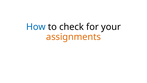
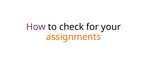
How colour: blue -> purple (36, 27)
